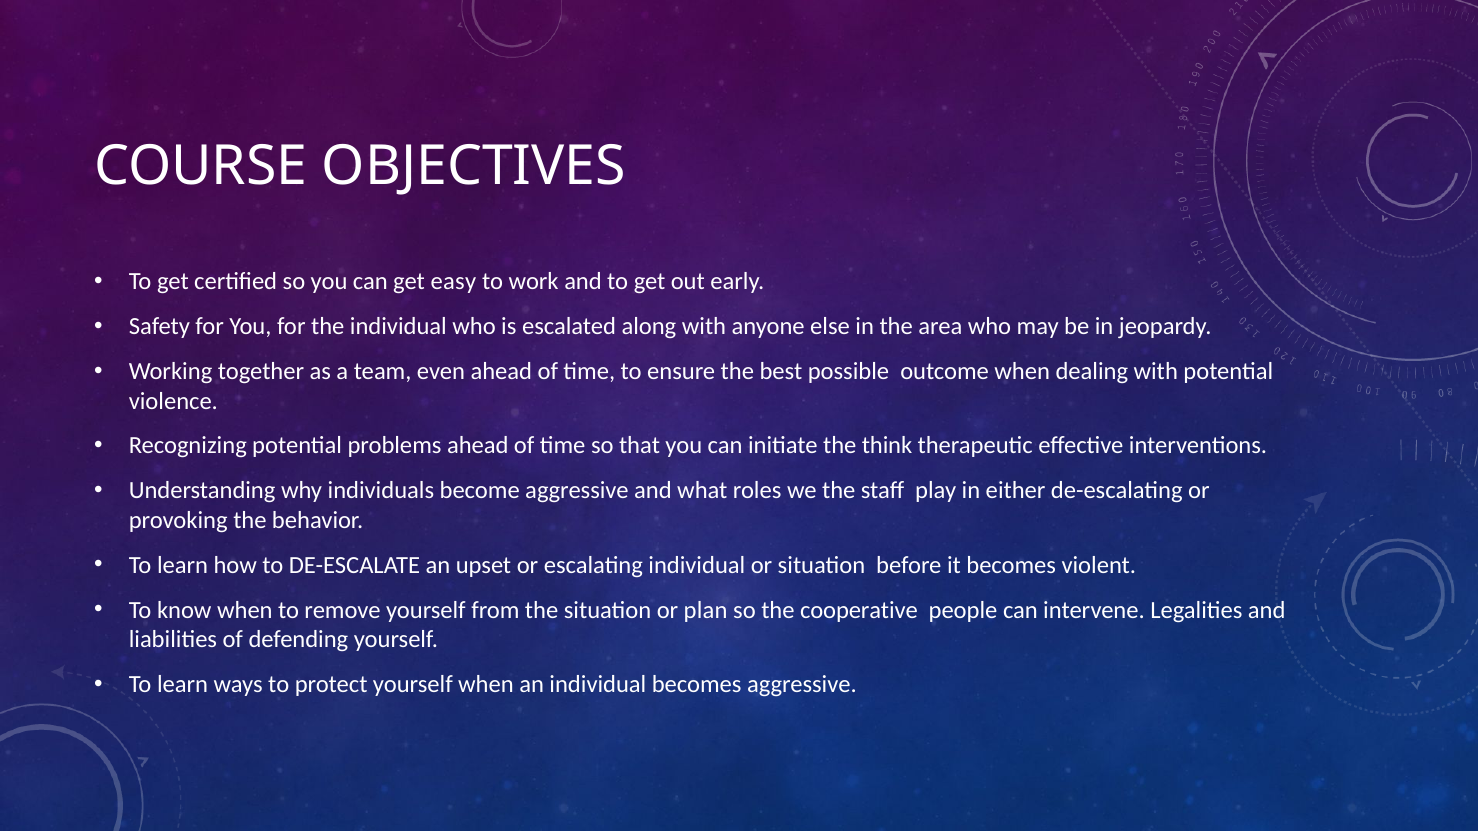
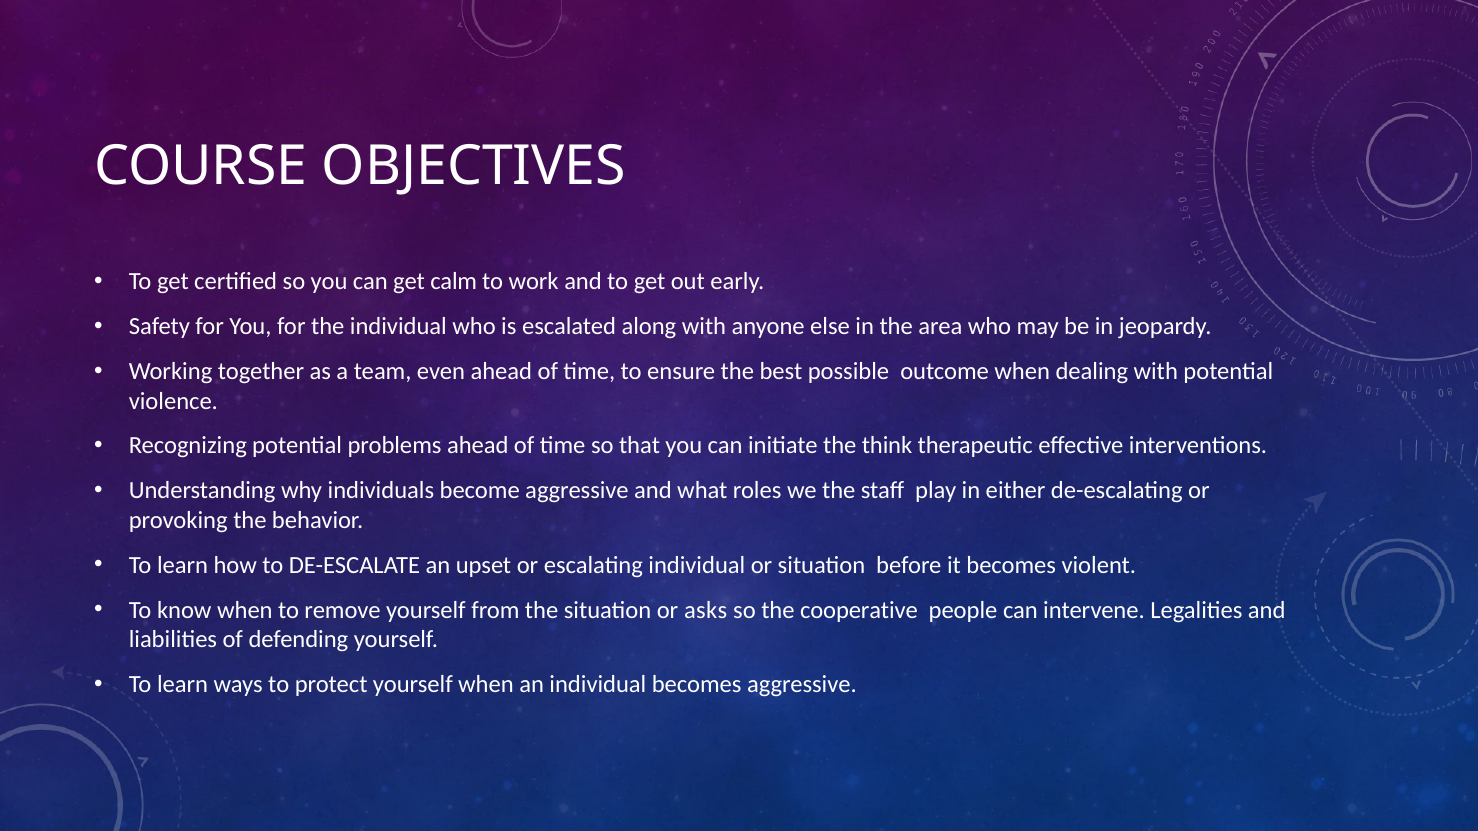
easy: easy -> calm (454, 282)
plan: plan -> asks (706, 610)
